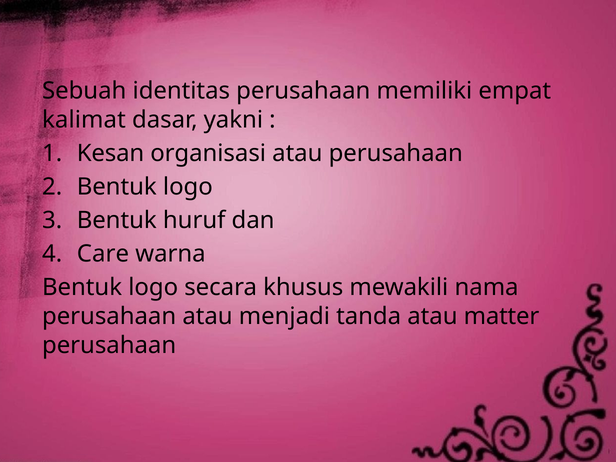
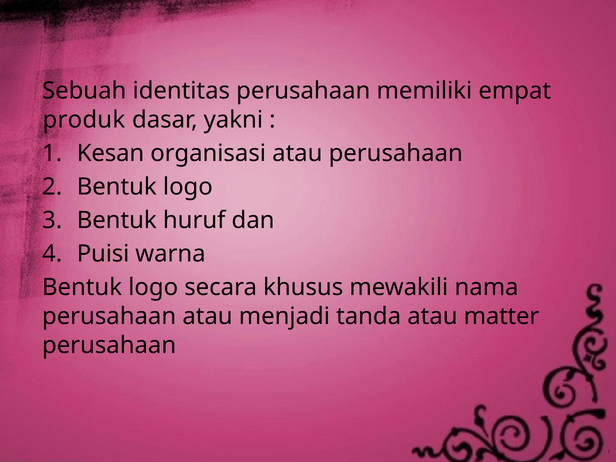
kalimat: kalimat -> produk (84, 120)
Care: Care -> Puisi (103, 254)
